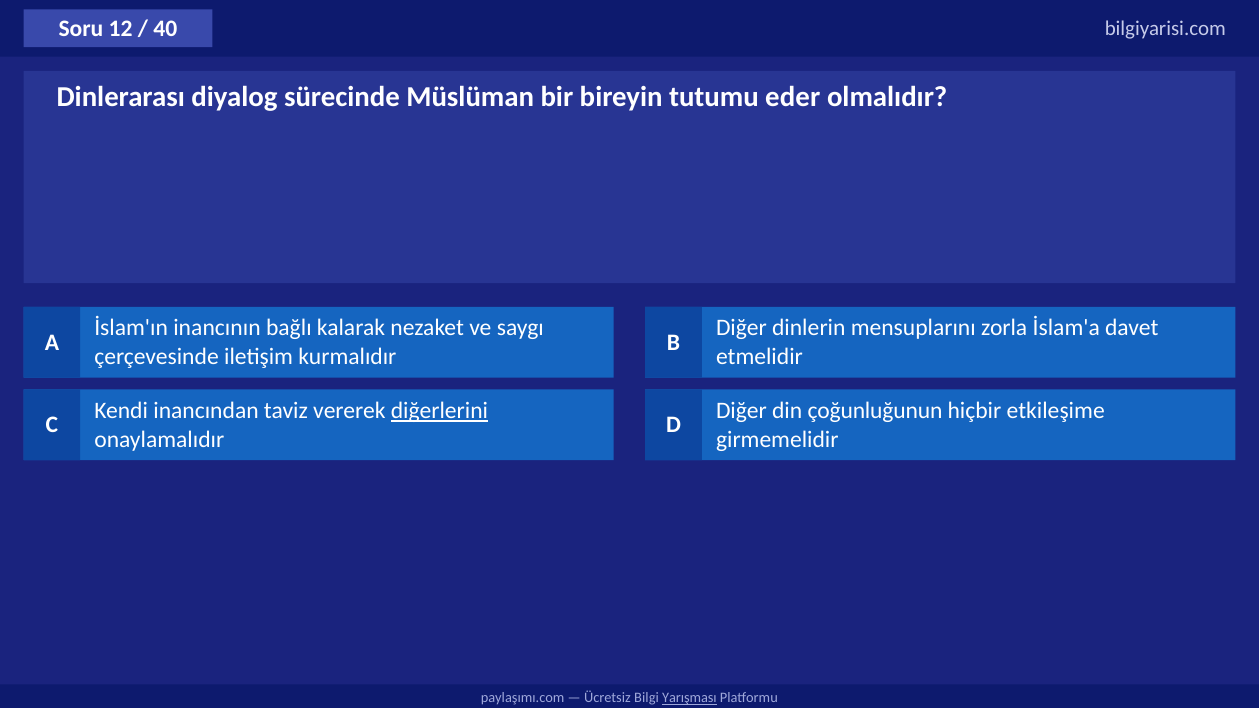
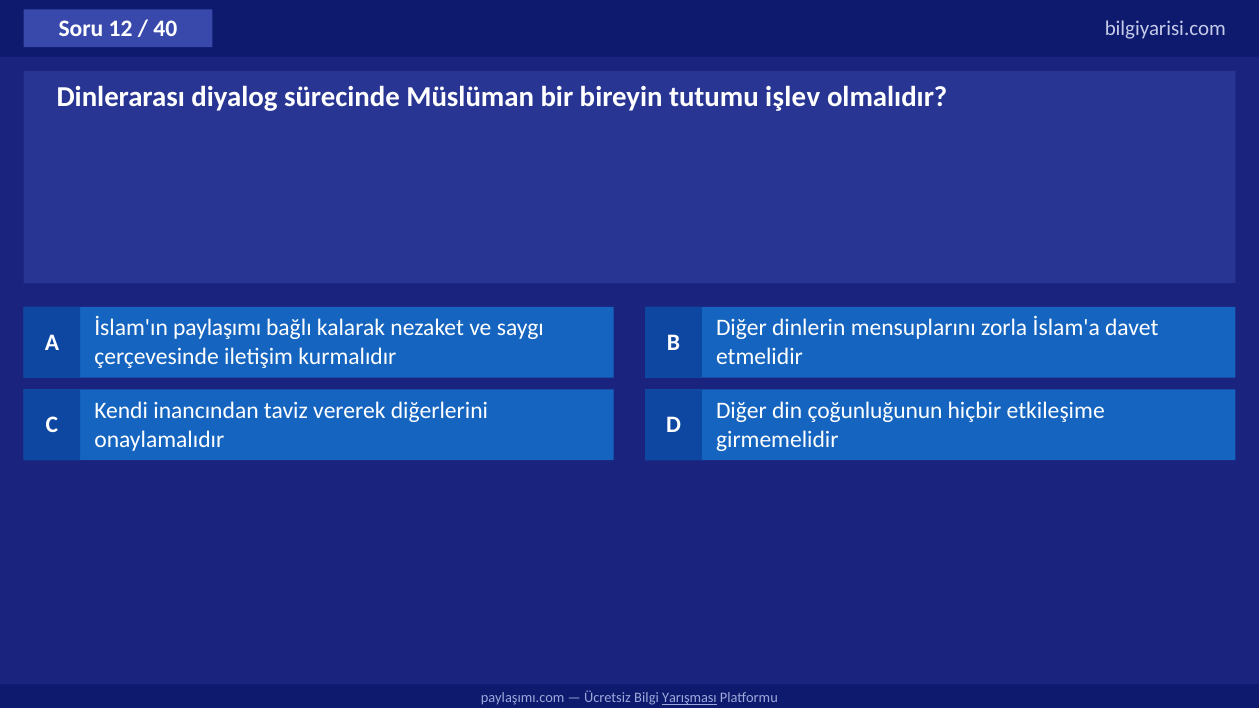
eder: eder -> işlev (793, 97)
inancının: inancının -> paylaşımı (217, 328)
diğerlerini underline: present -> none (439, 411)
